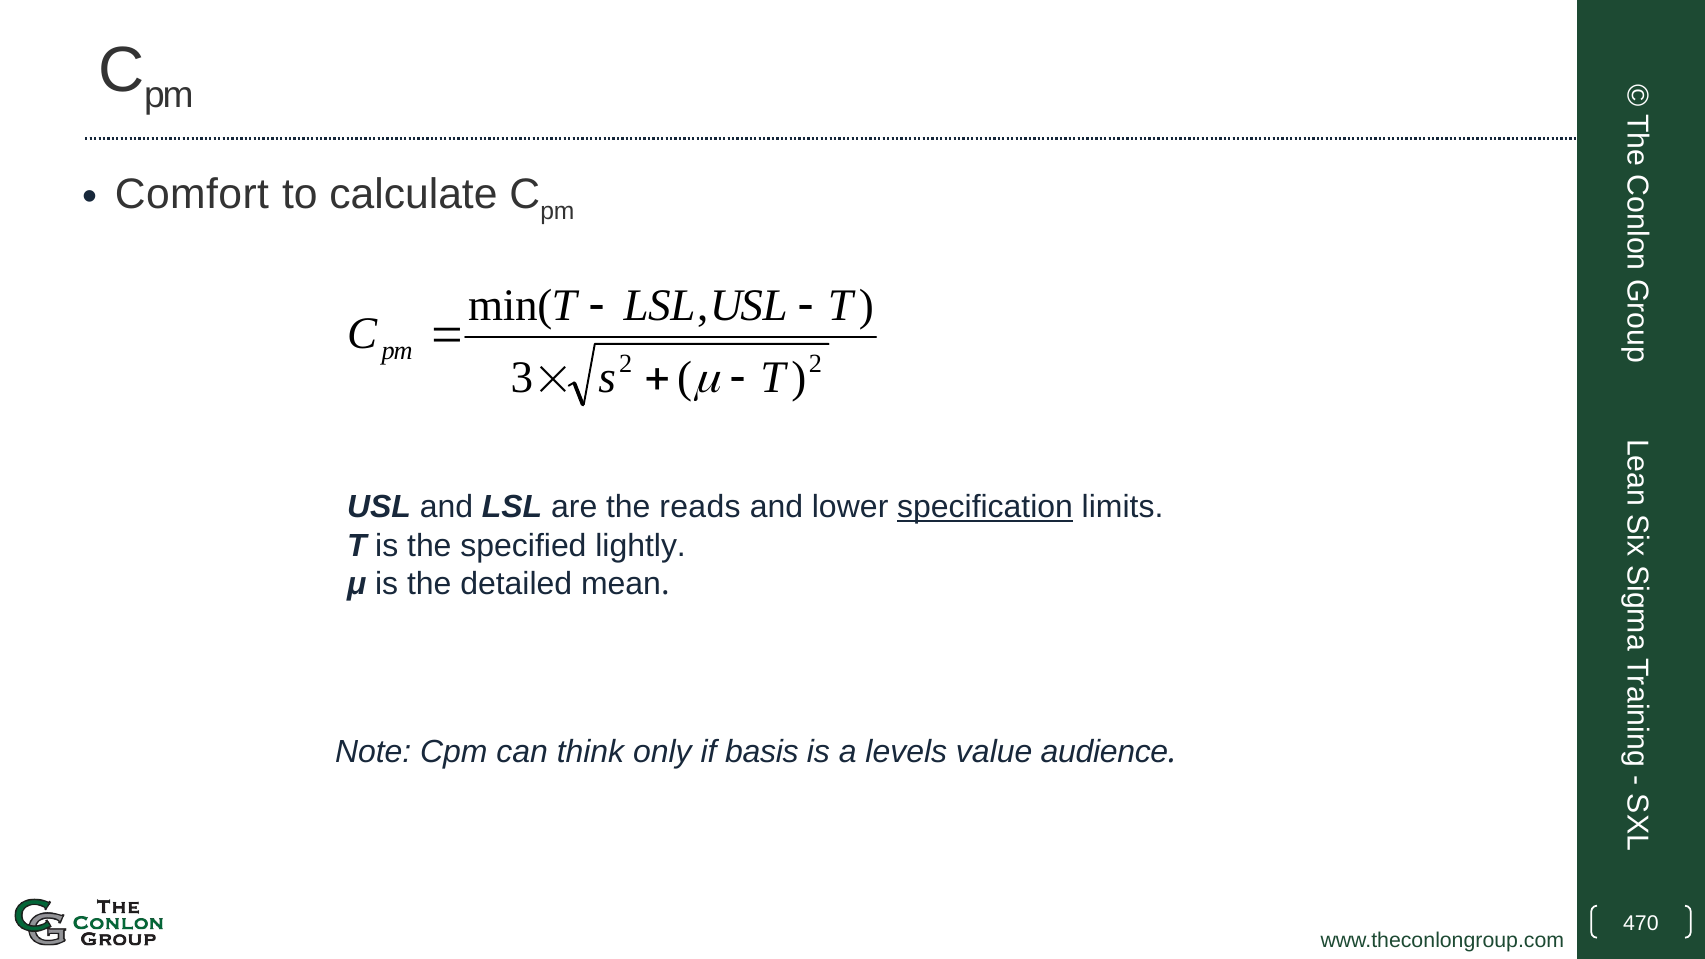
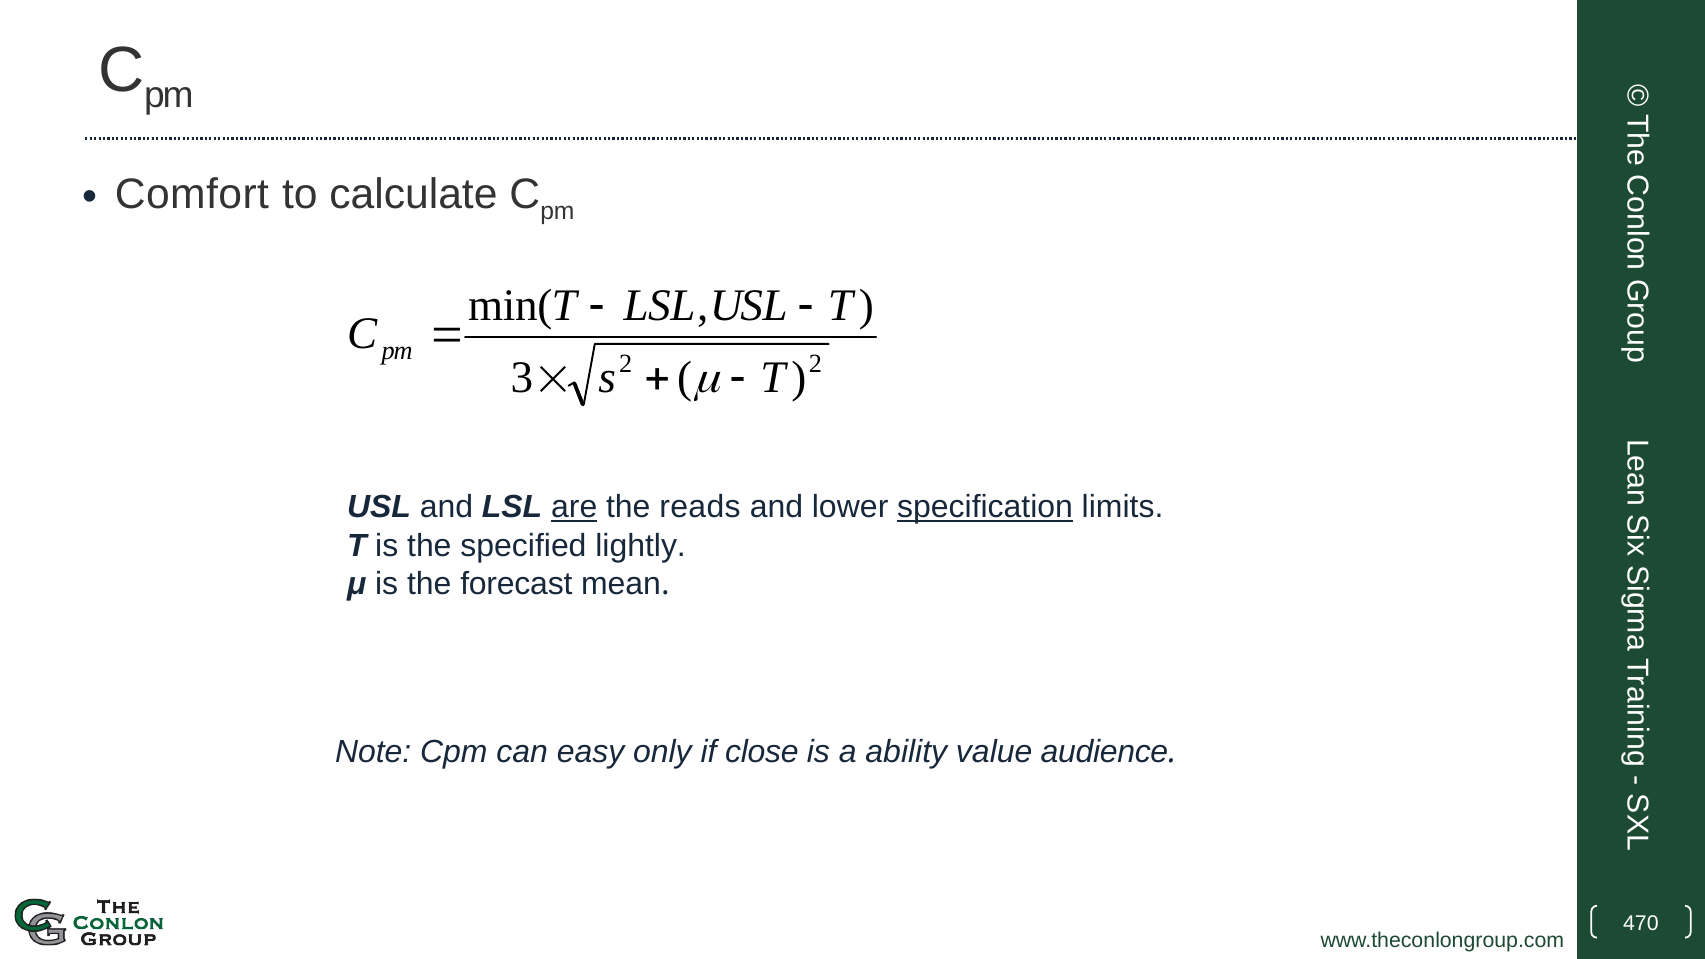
are underline: none -> present (574, 507)
detailed: detailed -> forecast (516, 584)
think: think -> easy (591, 752)
basis: basis -> close (762, 752)
levels: levels -> ability (906, 752)
